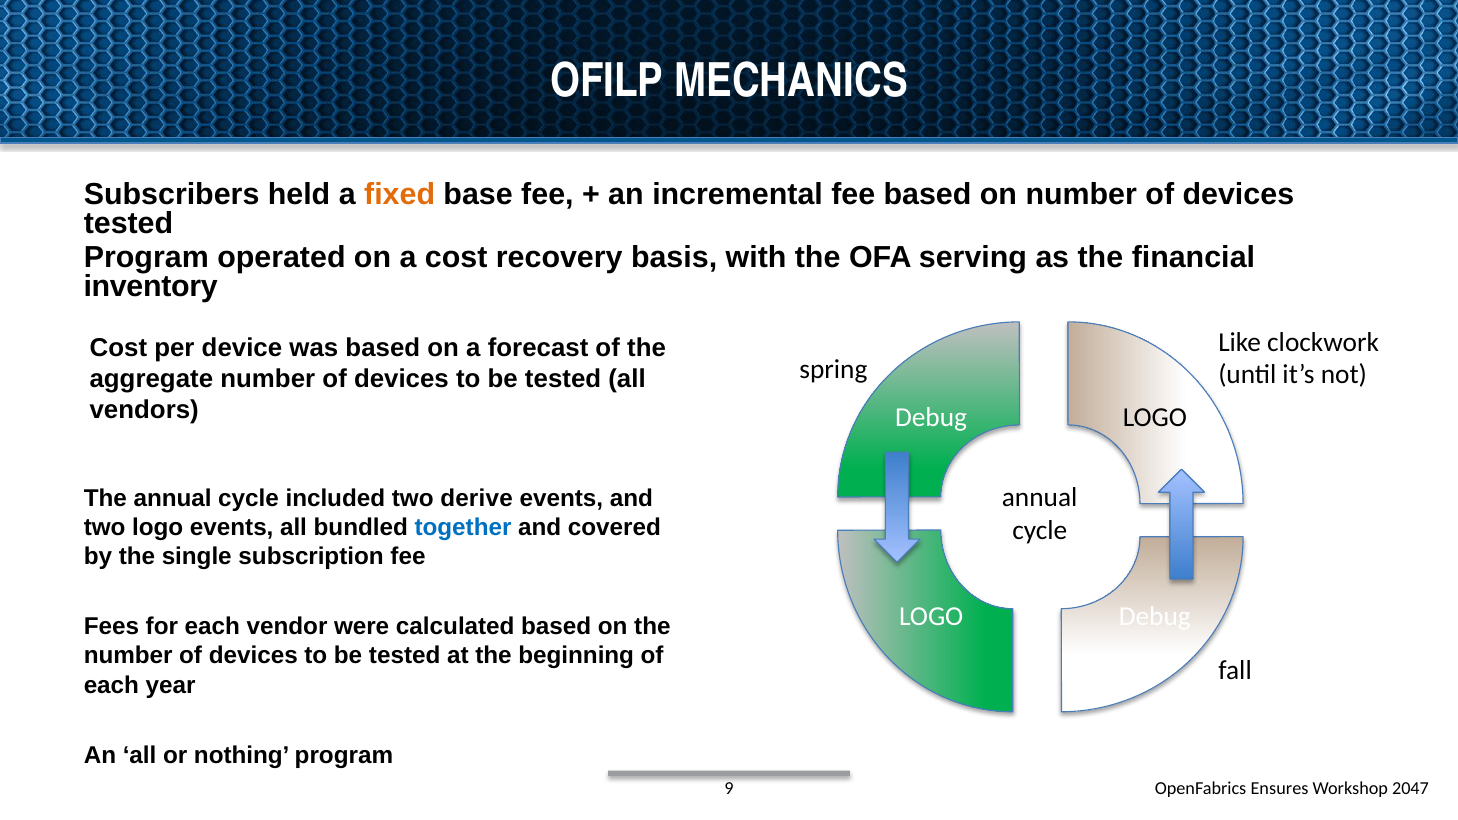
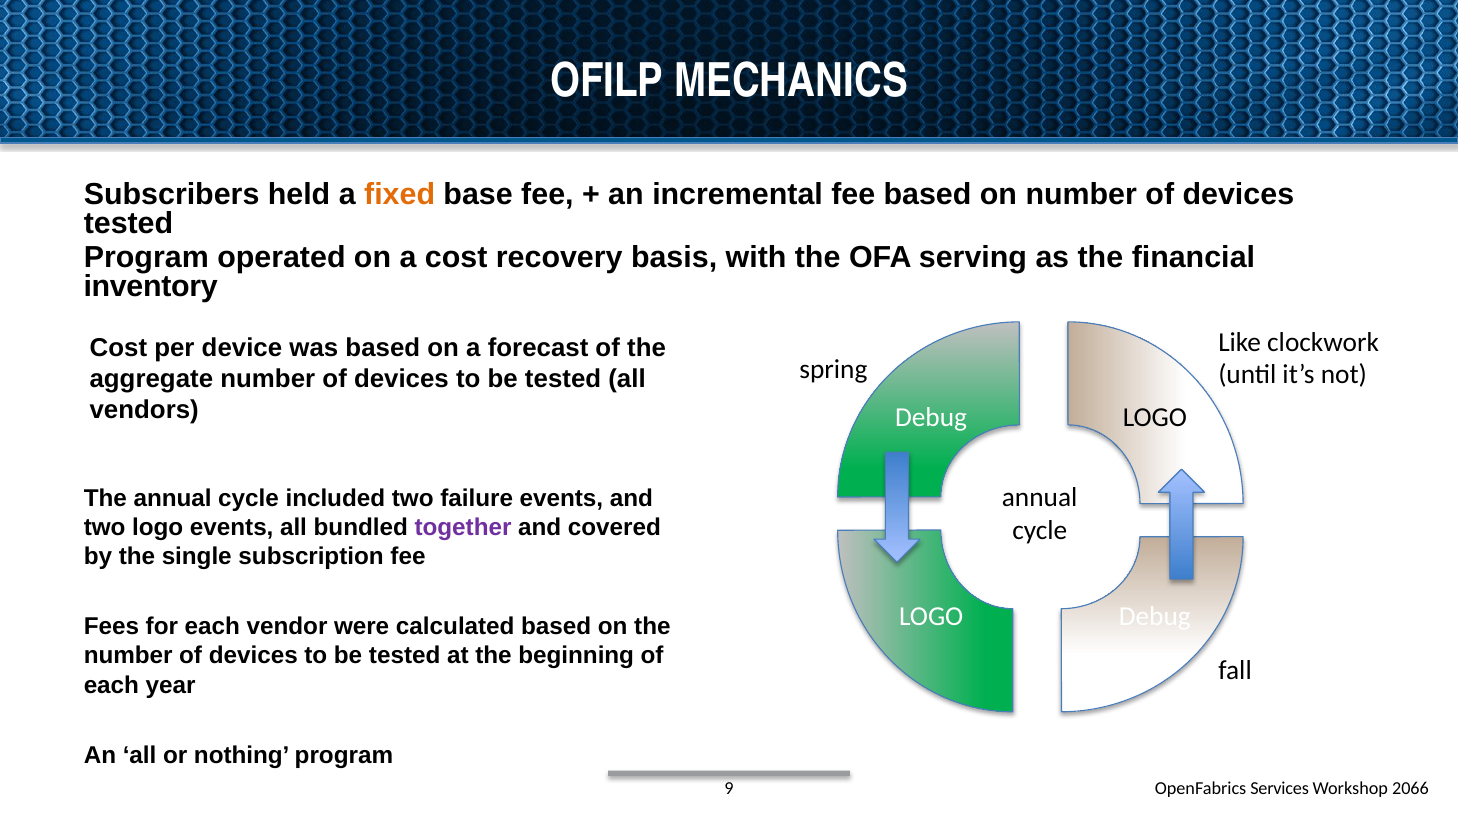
derive: derive -> failure (477, 498)
together colour: blue -> purple (463, 527)
Ensures: Ensures -> Services (1280, 788)
2047: 2047 -> 2066 (1410, 788)
